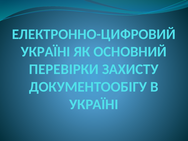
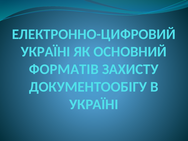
ПЕРЕВІРКИ: ПЕРЕВІРКИ -> ФОРМАТІВ (64, 69)
